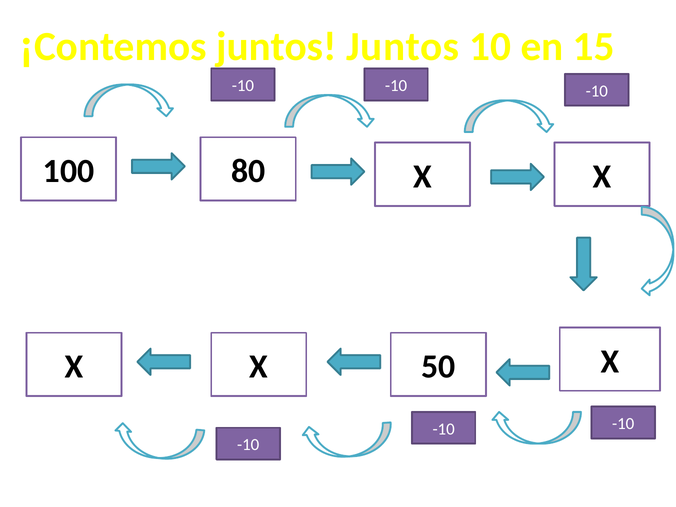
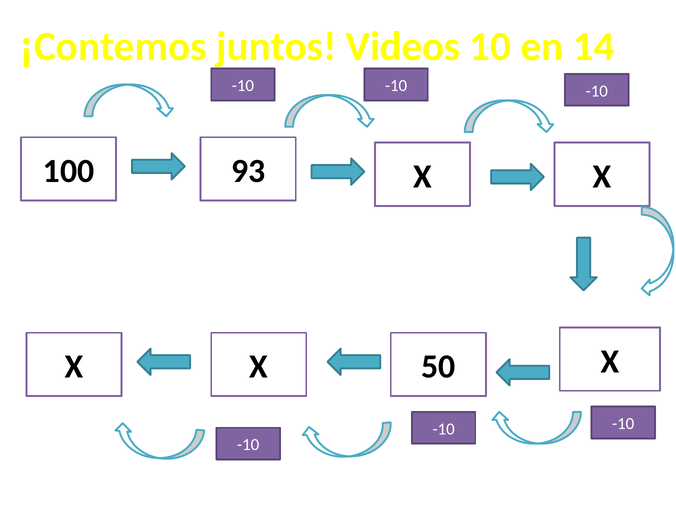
juntos Juntos: Juntos -> Videos (403, 47)
15: 15 -> 14 (594, 47)
80: 80 -> 93 (248, 171)
